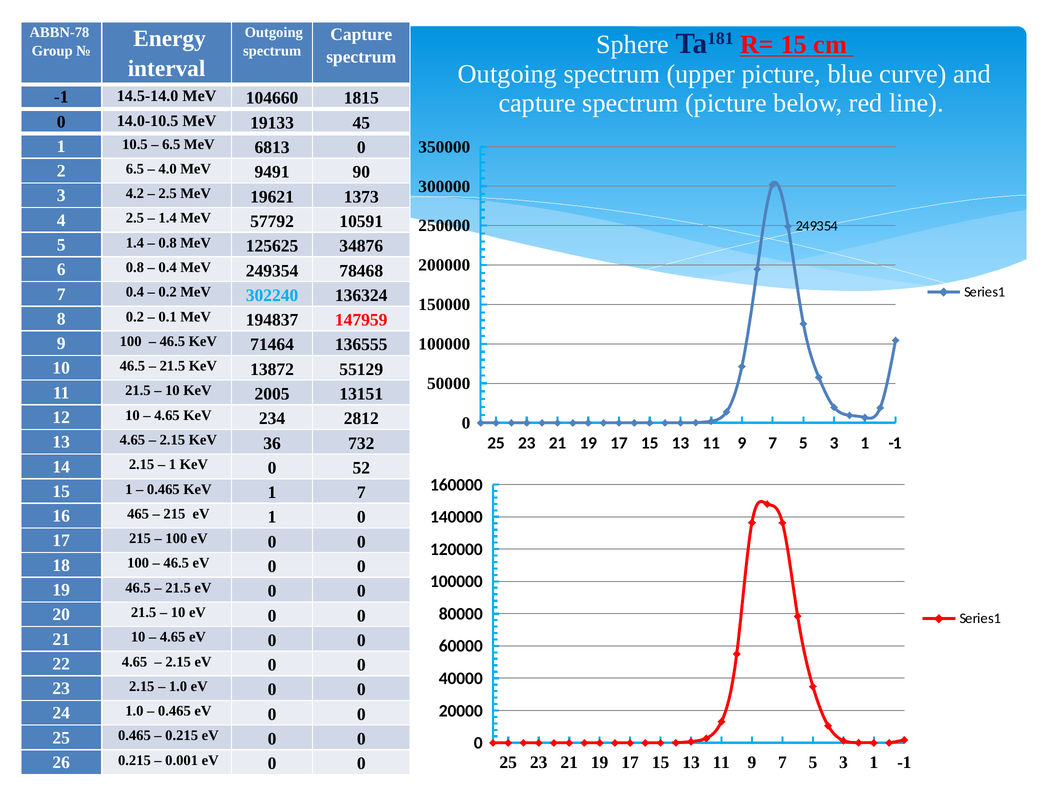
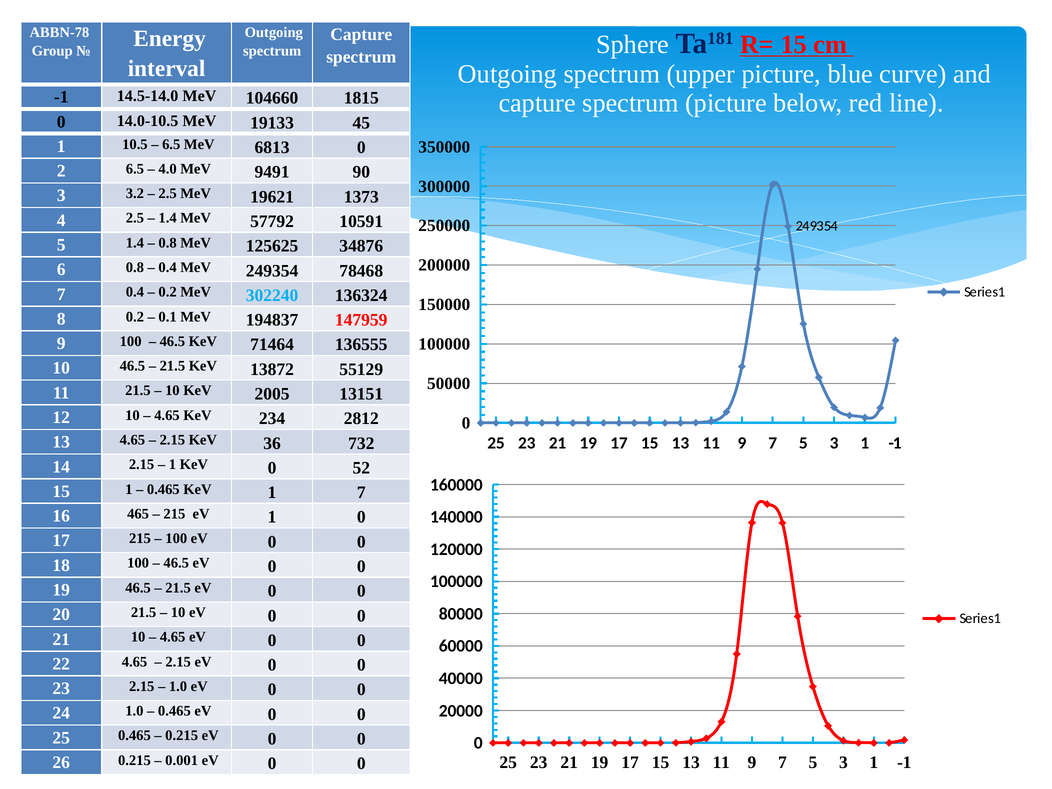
4.2: 4.2 -> 3.2 (135, 193)
